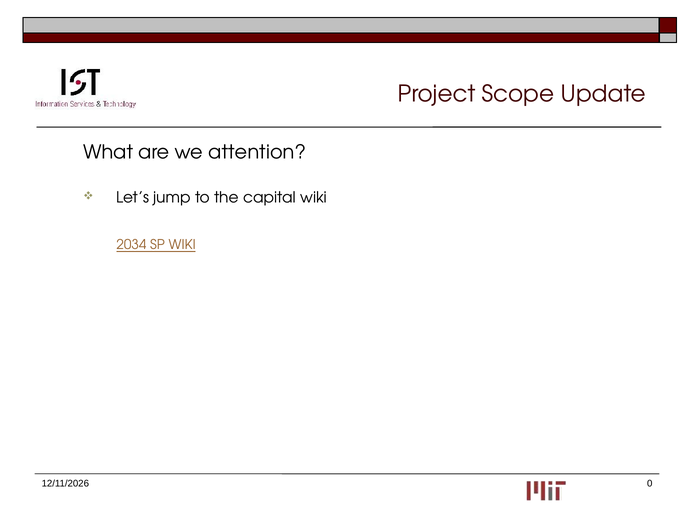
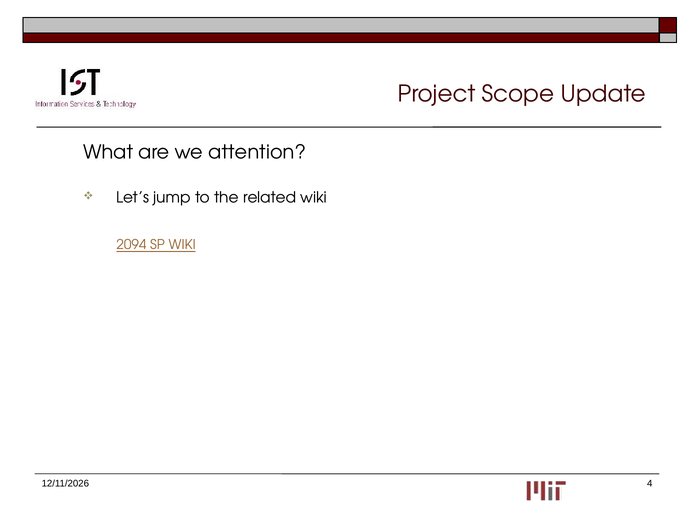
capital: capital -> related (270, 198)
2034: 2034 -> 2094 (131, 245)
0: 0 -> 4 (650, 484)
